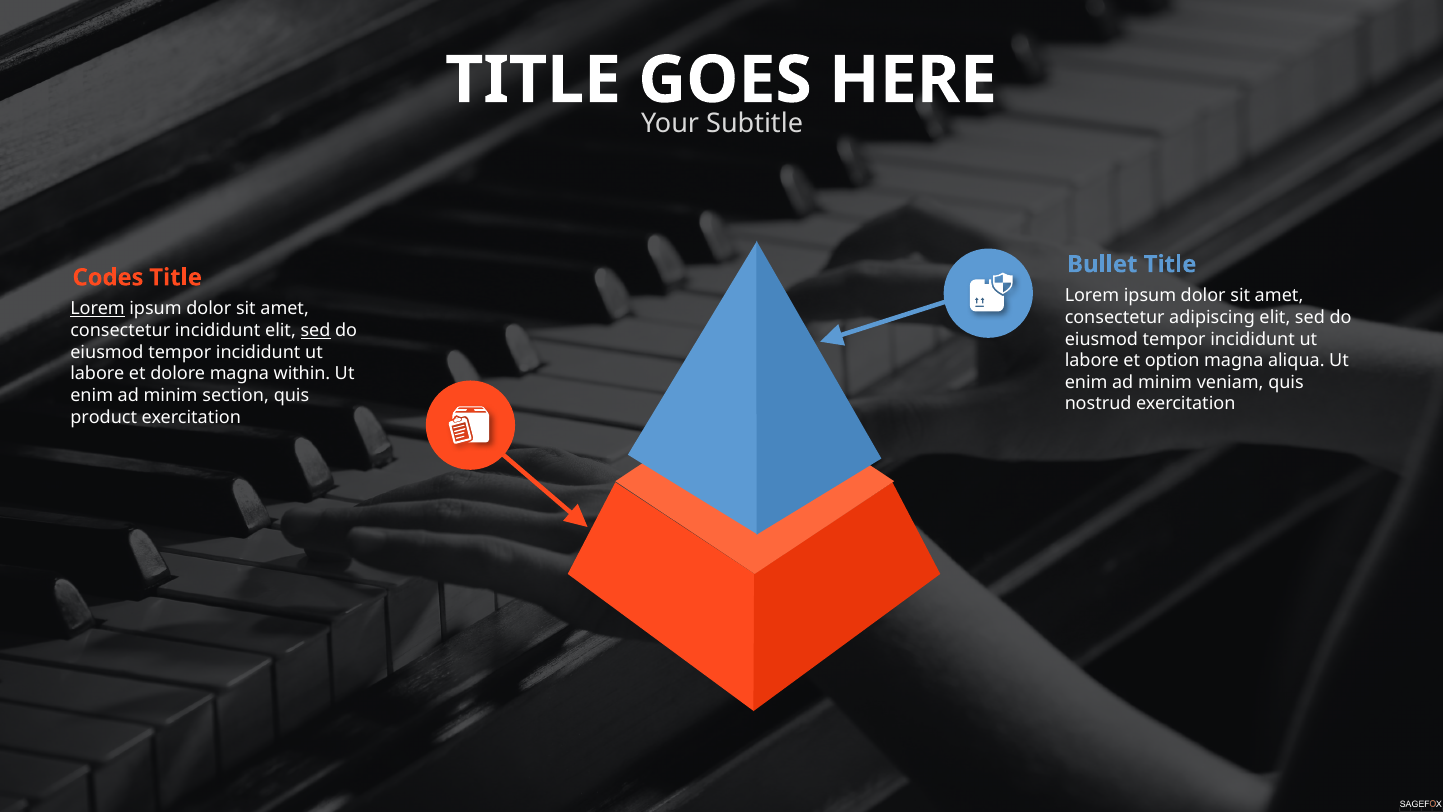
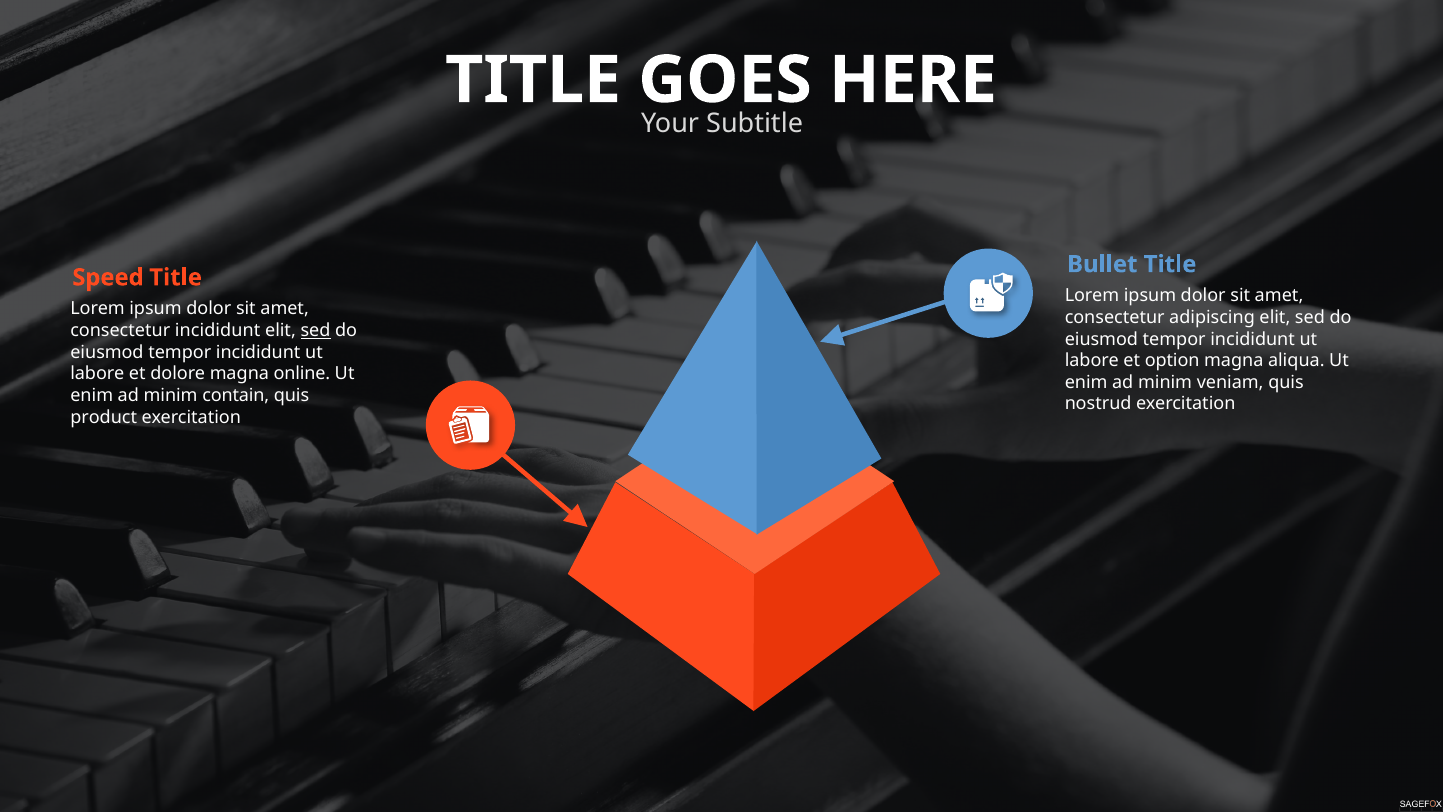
Codes: Codes -> Speed (108, 277)
Lorem underline: present -> none (98, 309)
within: within -> online (302, 374)
section: section -> contain (236, 395)
